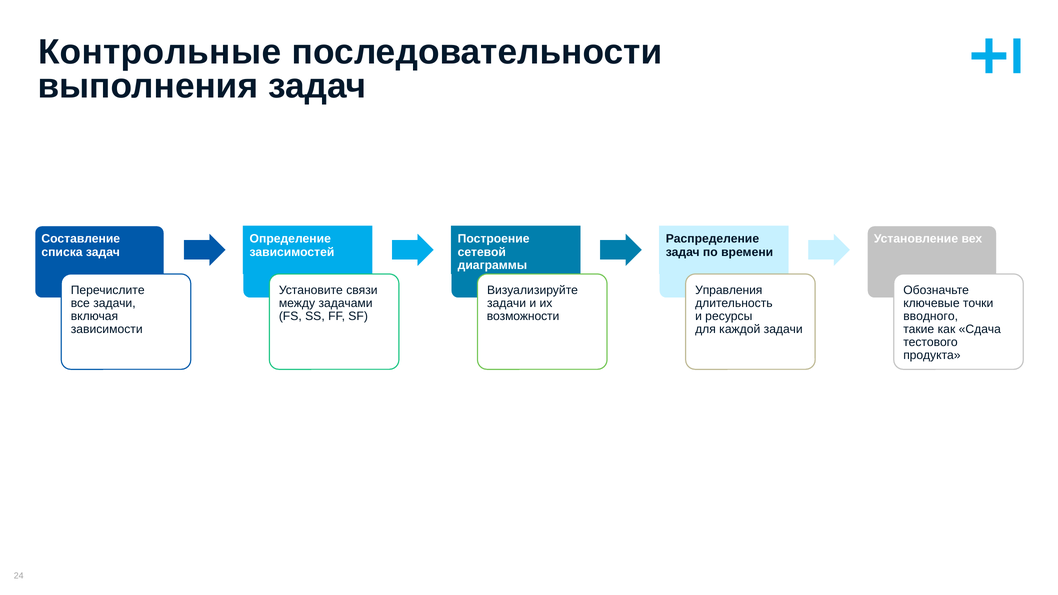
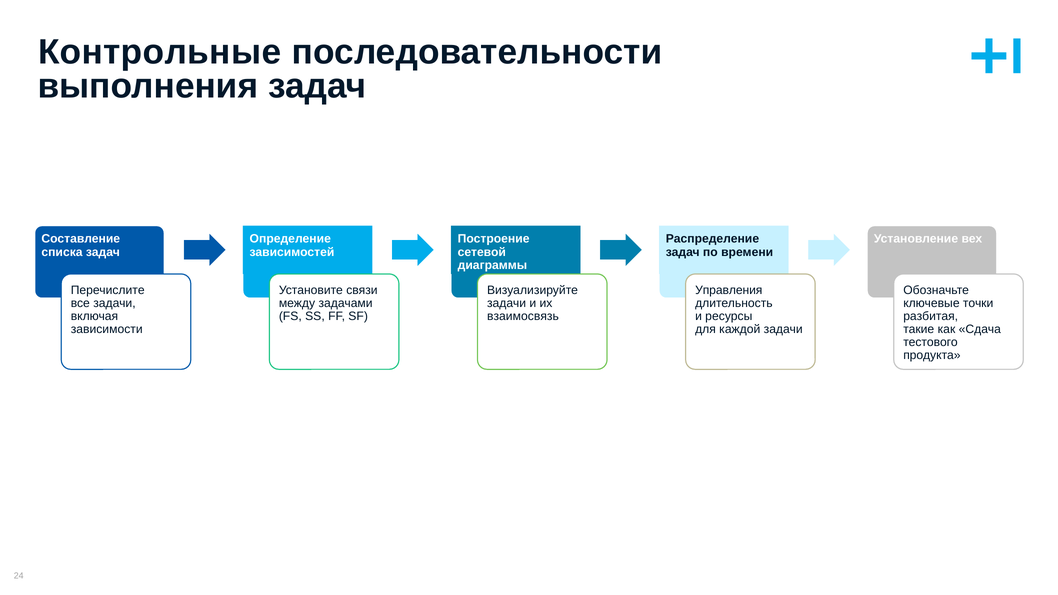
возможности: возможности -> взаимосвязь (523, 316)
вводного: вводного -> разбитая (931, 316)
